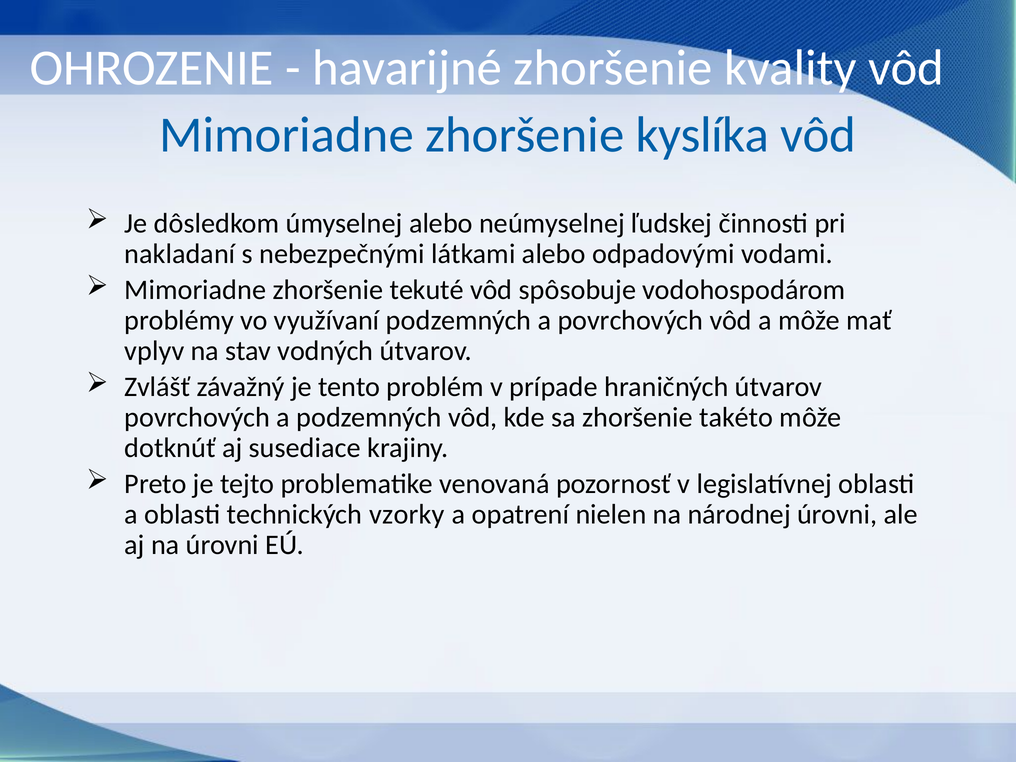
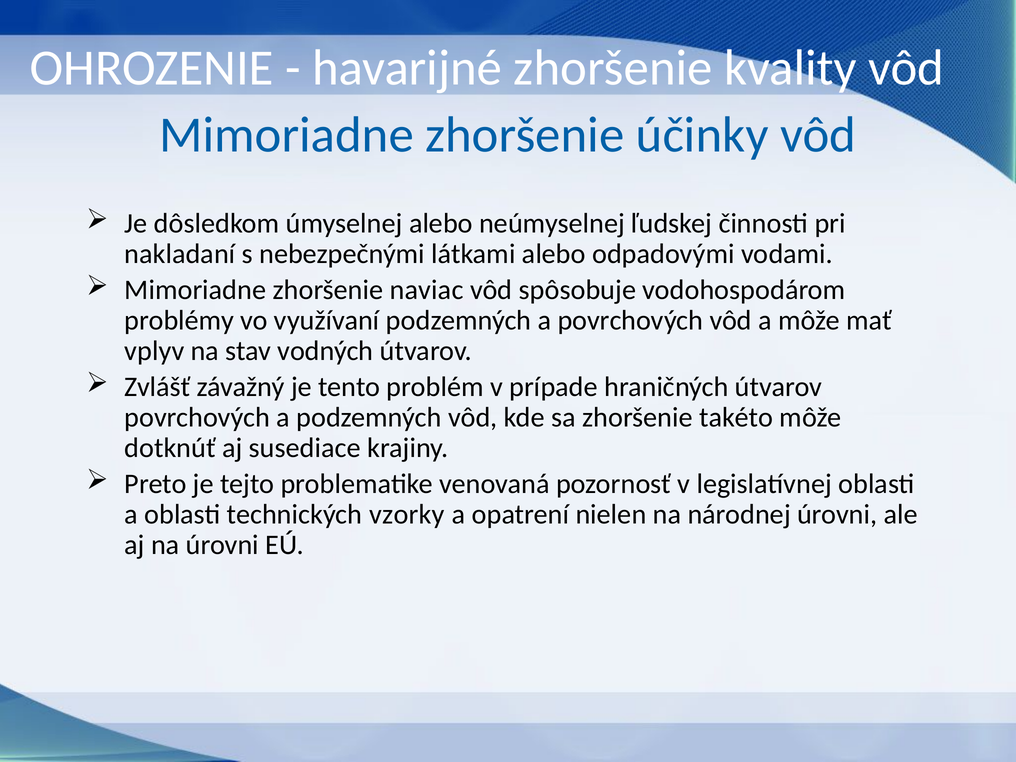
kyslíka: kyslíka -> účinky (702, 135)
tekuté: tekuté -> naviac (427, 290)
